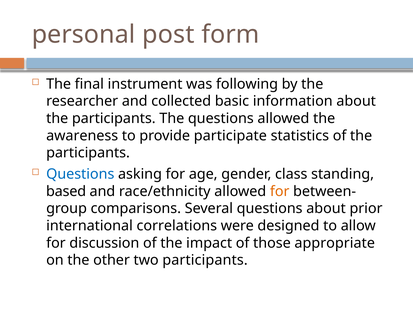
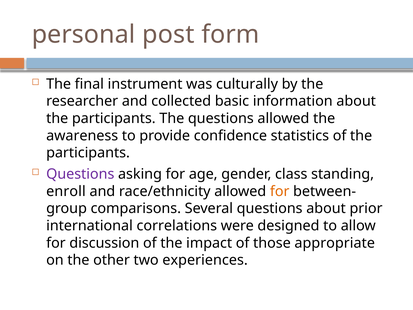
following: following -> culturally (247, 84)
participate: participate -> confidence (230, 136)
Questions colour: blue -> purple (80, 174)
based: based -> enroll (66, 191)
two participants: participants -> experiences (205, 260)
